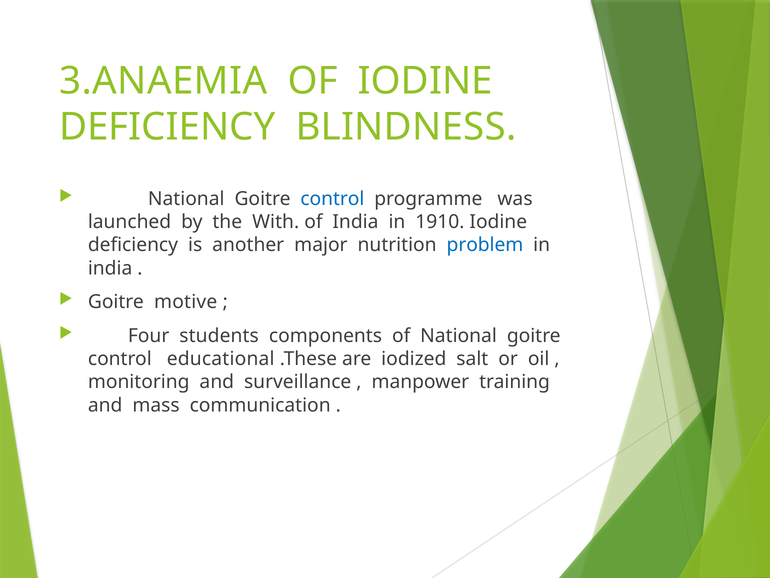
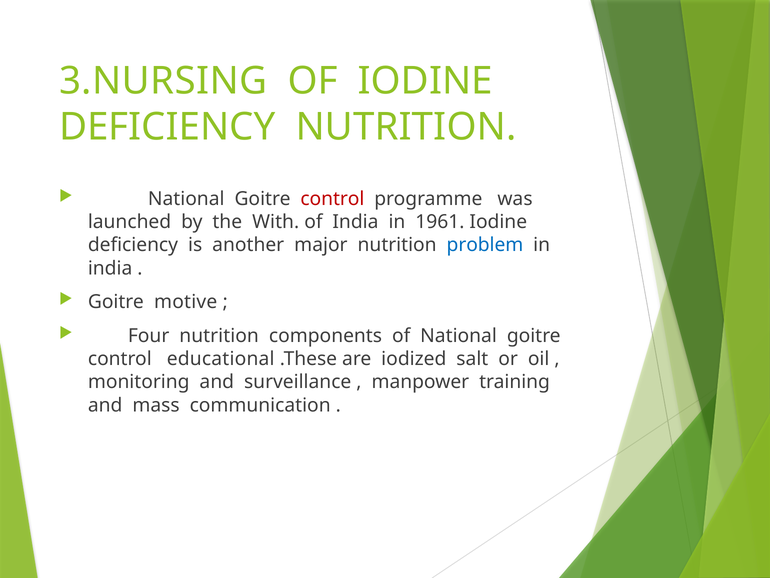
3.ANAEMIA: 3.ANAEMIA -> 3.NURSING (163, 81)
DEFICIENCY BLINDNESS: BLINDNESS -> NUTRITION (406, 127)
control colour: blue -> red (332, 199)
1910: 1910 -> 1961 (440, 222)
Four students: students -> nutrition (219, 336)
